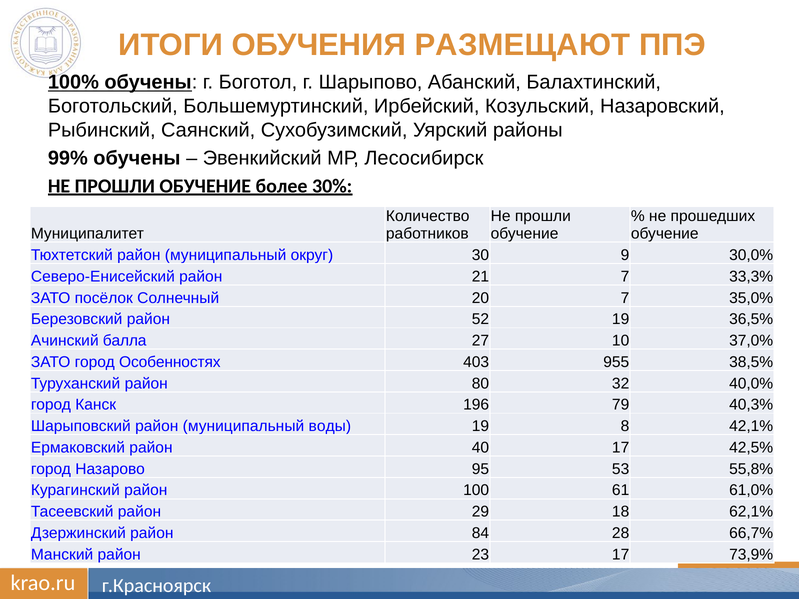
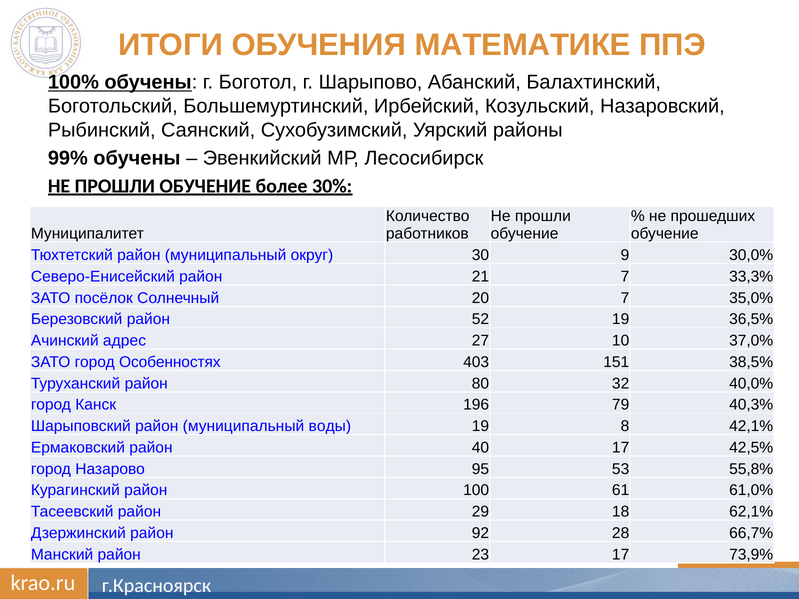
РАЗМЕЩАЮТ: РАЗМЕЩАЮТ -> МАТЕМАТИКЕ (523, 45)
балла: балла -> адрес (125, 341)
955: 955 -> 151 (616, 362)
84: 84 -> 92 (480, 533)
